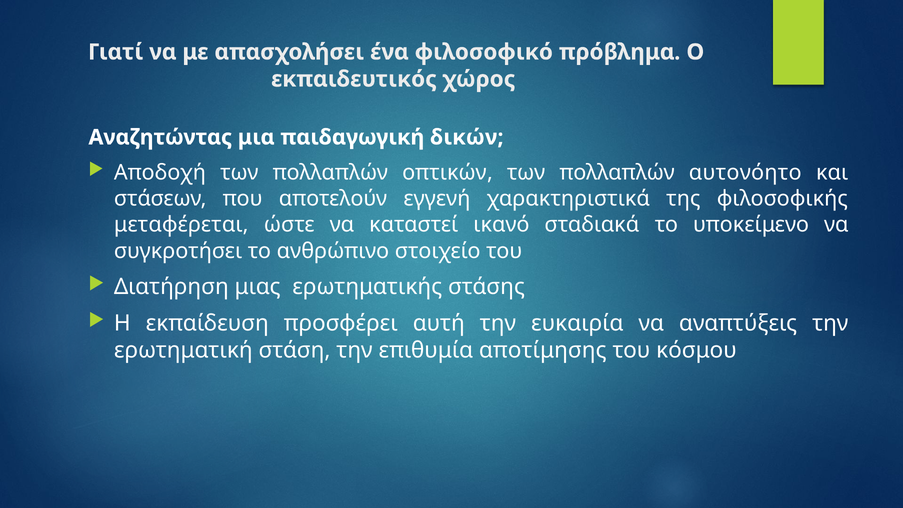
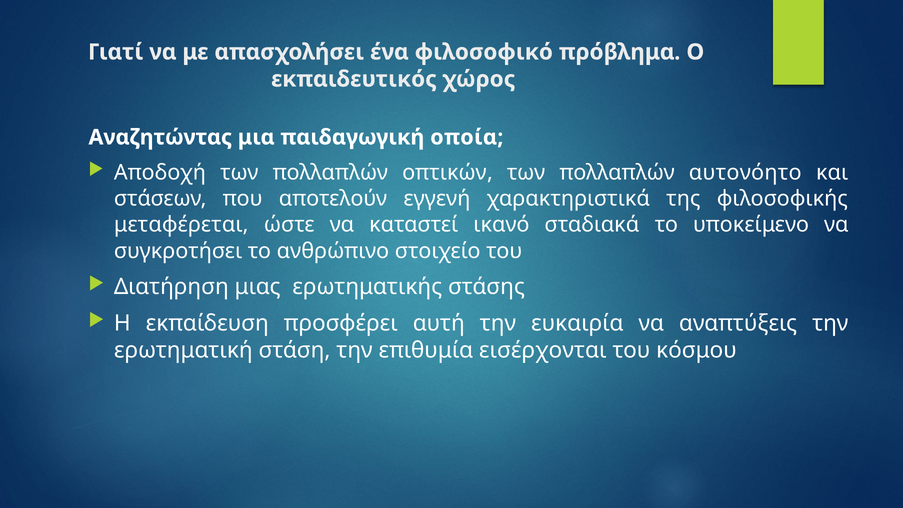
δικών: δικών -> οποία (467, 137)
αποτίμησης: αποτίμησης -> εισέρχονται (543, 350)
